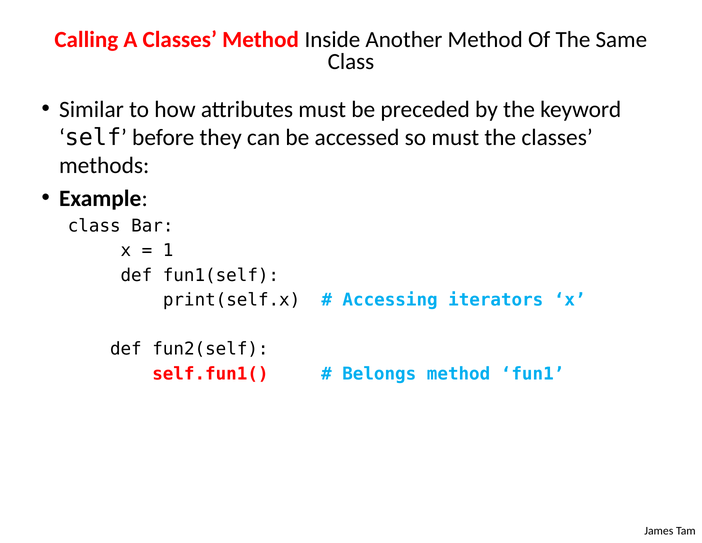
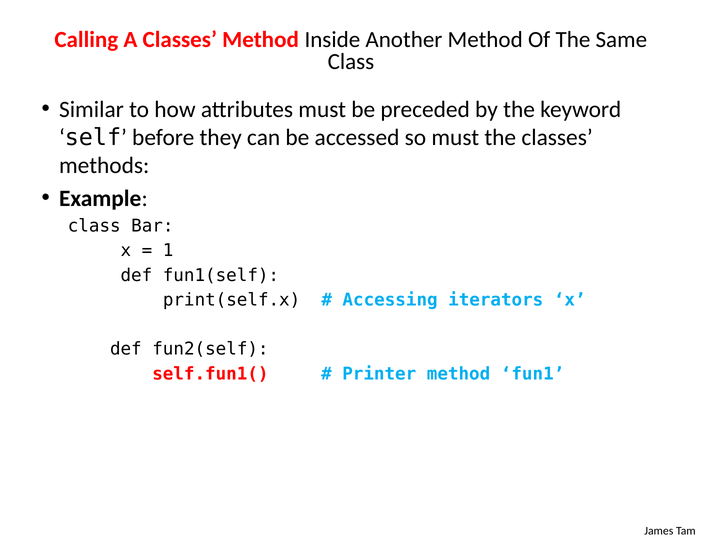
Belongs: Belongs -> Printer (379, 373)
